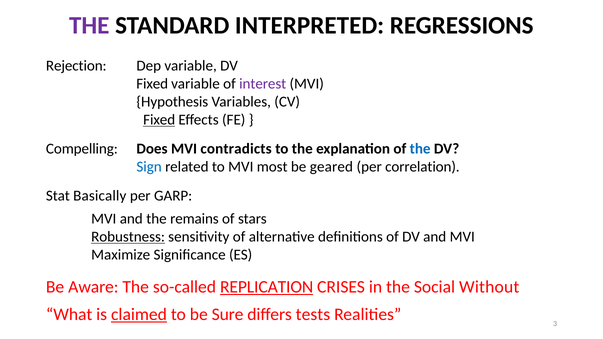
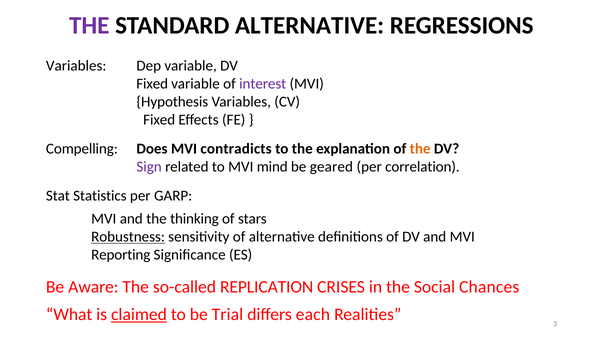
STANDARD INTERPRETED: INTERPRETED -> ALTERNATIVE (310, 26)
Rejection: Rejection -> Variables (76, 66)
Fixed underline: present -> none (159, 120)
the colour: blue -> orange (420, 149)
Sign colour: blue -> purple (149, 167)
most: most -> mind (272, 167)
Basically: Basically -> Statistics (100, 196)
remains: remains -> thinking (194, 219)
Maximize: Maximize -> Reporting (121, 255)
REPLICATION underline: present -> none (267, 287)
Without: Without -> Chances (489, 287)
Sure: Sure -> Trial (227, 315)
tests: tests -> each (313, 315)
